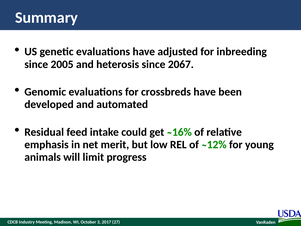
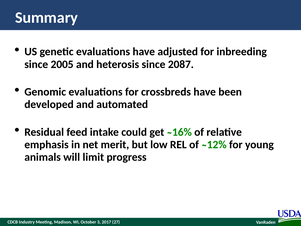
2067: 2067 -> 2087 (181, 64)
